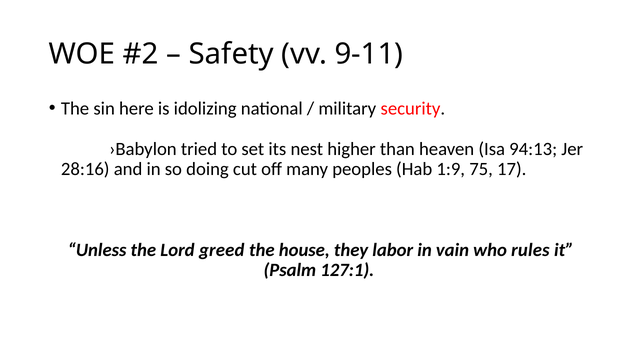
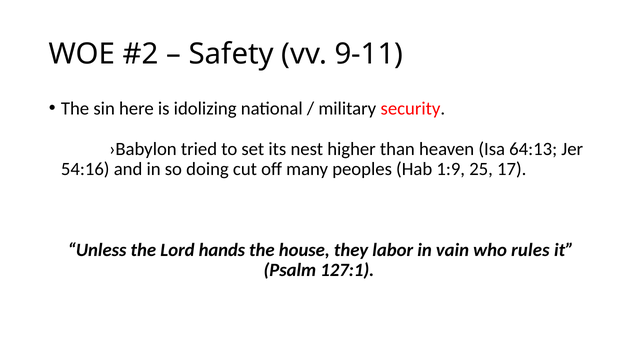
94:13: 94:13 -> 64:13 (533, 149)
28:16: 28:16 -> 54:16 (85, 169)
75: 75 -> 25 (481, 169)
greed: greed -> hands (222, 250)
